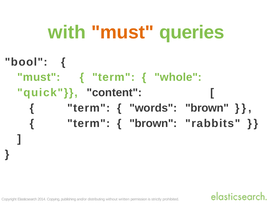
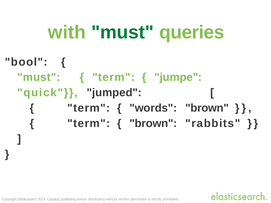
must colour: orange -> green (122, 32)
whole: whole -> jumpe (178, 77)
content: content -> jumped (114, 93)
